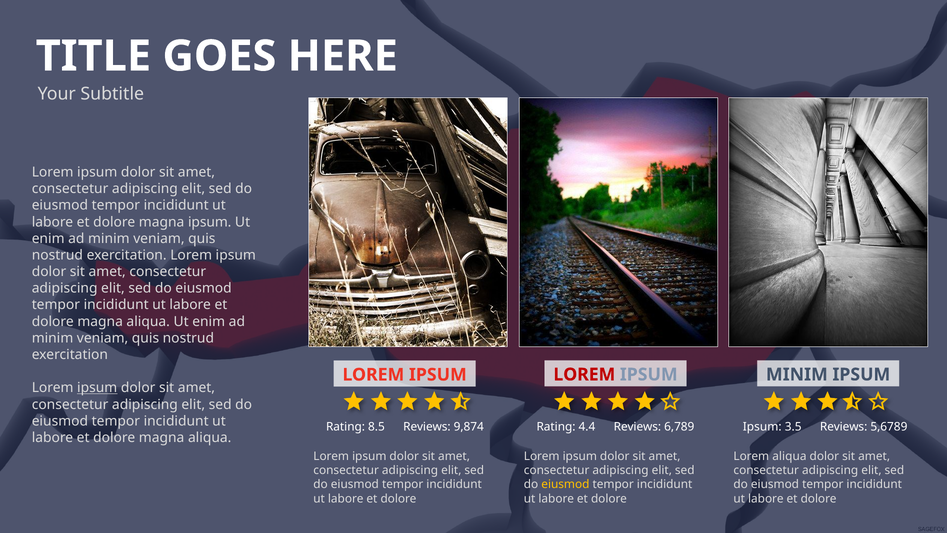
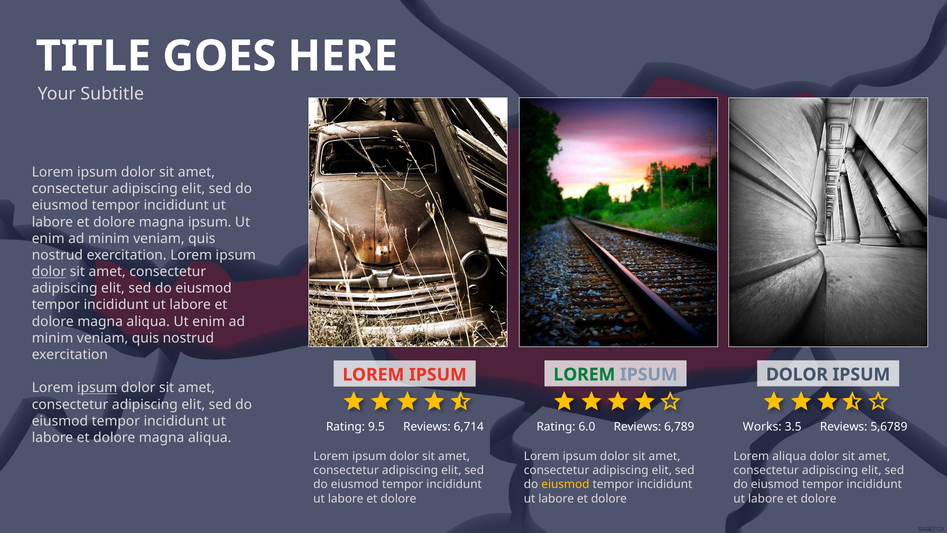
dolor underline: none -> present (49, 272)
LOREM colour: red -> green (584, 374)
MINIM: MINIM -> DOLOR (797, 374)
8.5: 8.5 -> 9.5 (376, 427)
9,874: 9,874 -> 6,714 (469, 427)
4.4: 4.4 -> 6.0 (587, 427)
Ipsum: Ipsum -> Works (762, 427)
